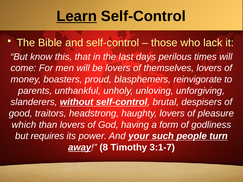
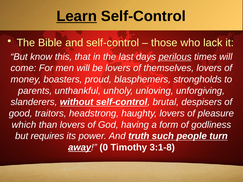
perilous underline: none -> present (175, 57)
reinvigorate: reinvigorate -> strongholds (198, 80)
your: your -> truth (139, 136)
8: 8 -> 0 (104, 148)
3:1-7: 3:1-7 -> 3:1-8 (162, 148)
